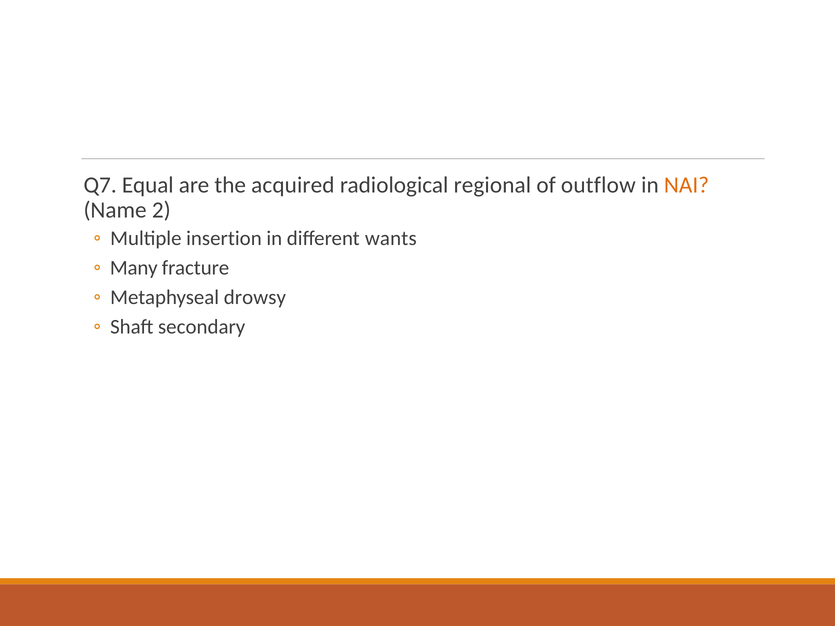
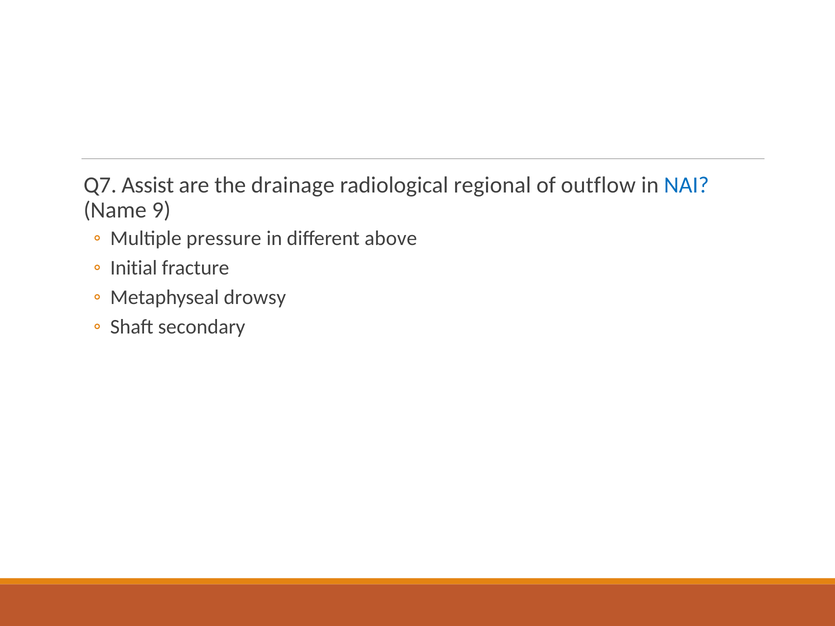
Equal: Equal -> Assist (148, 185)
acquired: acquired -> drainage (293, 185)
NAI colour: orange -> blue (687, 185)
2: 2 -> 9 (161, 210)
insertion: insertion -> pressure (224, 239)
wants: wants -> above (391, 239)
Many: Many -> Initial (134, 268)
